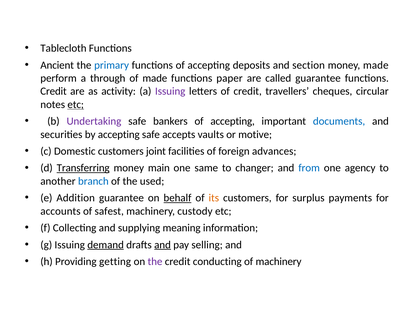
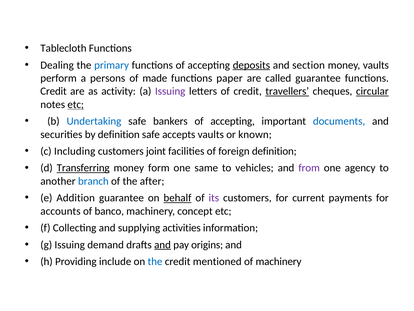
Ancient: Ancient -> Dealing (57, 65)
deposits underline: none -> present (251, 65)
money made: made -> vaults (376, 65)
through: through -> persons (108, 78)
travellers underline: none -> present (287, 91)
circular underline: none -> present (372, 91)
Undertaking colour: purple -> blue (94, 121)
by accepting: accepting -> definition (119, 134)
motive: motive -> known (255, 134)
Domestic: Domestic -> Including (75, 151)
foreign advances: advances -> definition (274, 151)
main: main -> form (159, 168)
changer: changer -> vehicles (255, 168)
from colour: blue -> purple (309, 168)
used: used -> after (152, 181)
its colour: orange -> purple (214, 198)
surplus: surplus -> current (309, 198)
safest: safest -> banco (109, 211)
custody: custody -> concept (195, 211)
meaning: meaning -> activities (182, 228)
demand underline: present -> none (106, 244)
selling: selling -> origins (207, 244)
getting: getting -> include (115, 261)
the colour: purple -> blue (155, 261)
conducting: conducting -> mentioned (217, 261)
